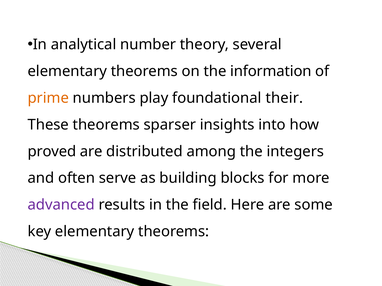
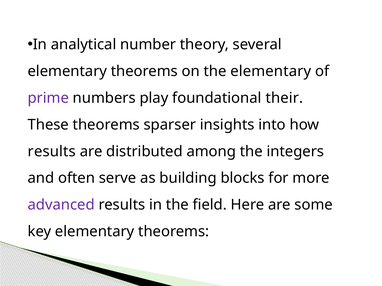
the information: information -> elementary (271, 71)
prime colour: orange -> purple (48, 98)
proved: proved -> results (52, 152)
